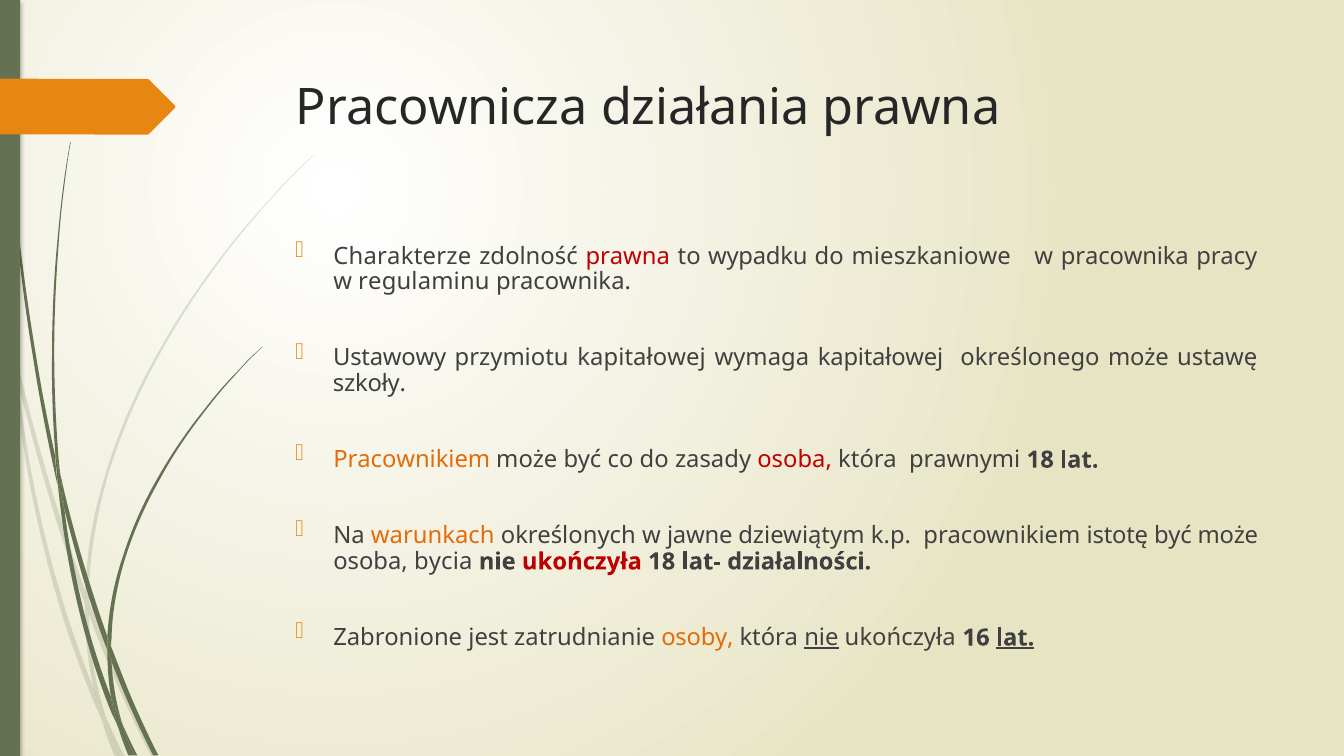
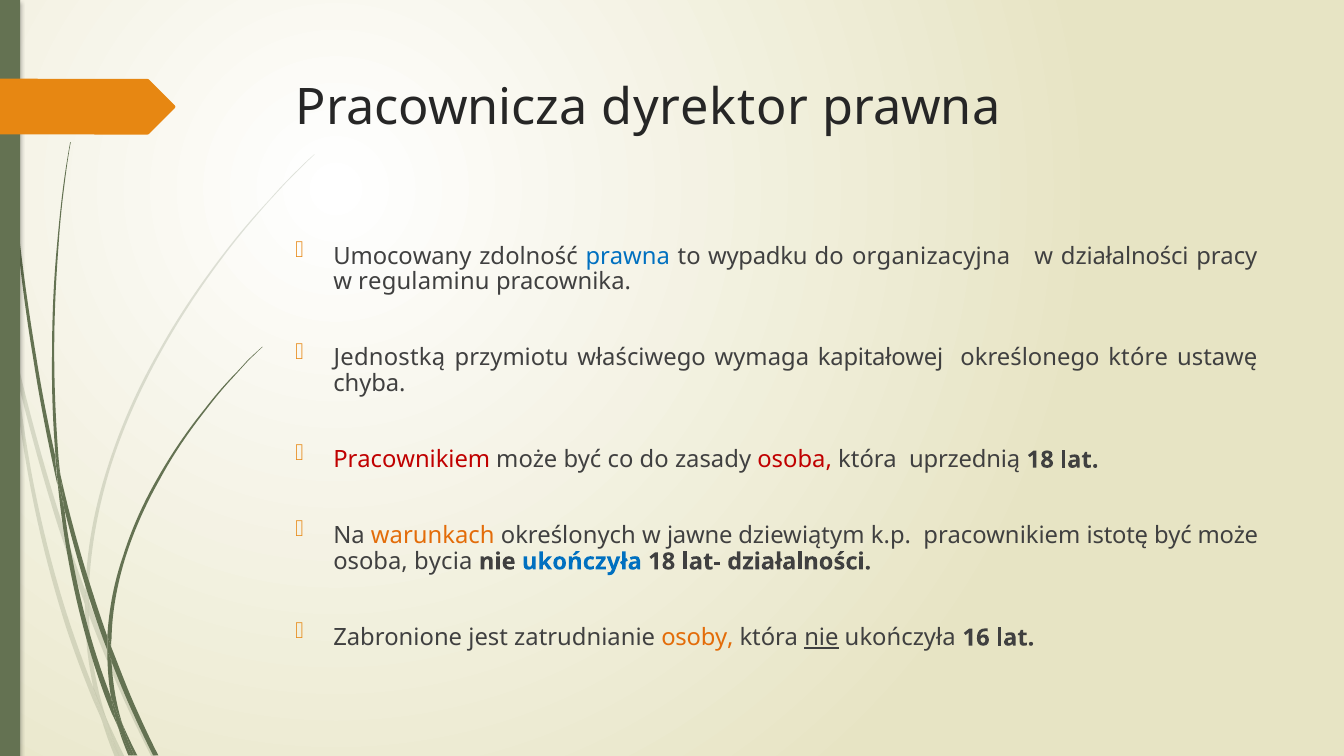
działania: działania -> dyrektor (705, 108)
Charakterze: Charakterze -> Umocowany (402, 256)
prawna colour: red -> blue (628, 256)
mieszkaniowe: mieszkaniowe -> organizacyjna (931, 256)
w pracownika: pracownika -> działalności (1125, 256)
Ustawowy: Ustawowy -> Jednostką (389, 358)
przymiotu kapitałowej: kapitałowej -> właściwego (642, 358)
określonego może: może -> które (1138, 358)
szkoły: szkoły -> chyba (369, 384)
Pracownikiem colour: orange -> red (412, 460)
prawnymi: prawnymi -> uprzednią (965, 460)
ukończyła colour: red -> blue (582, 562)
lat underline: present -> none (1015, 638)
